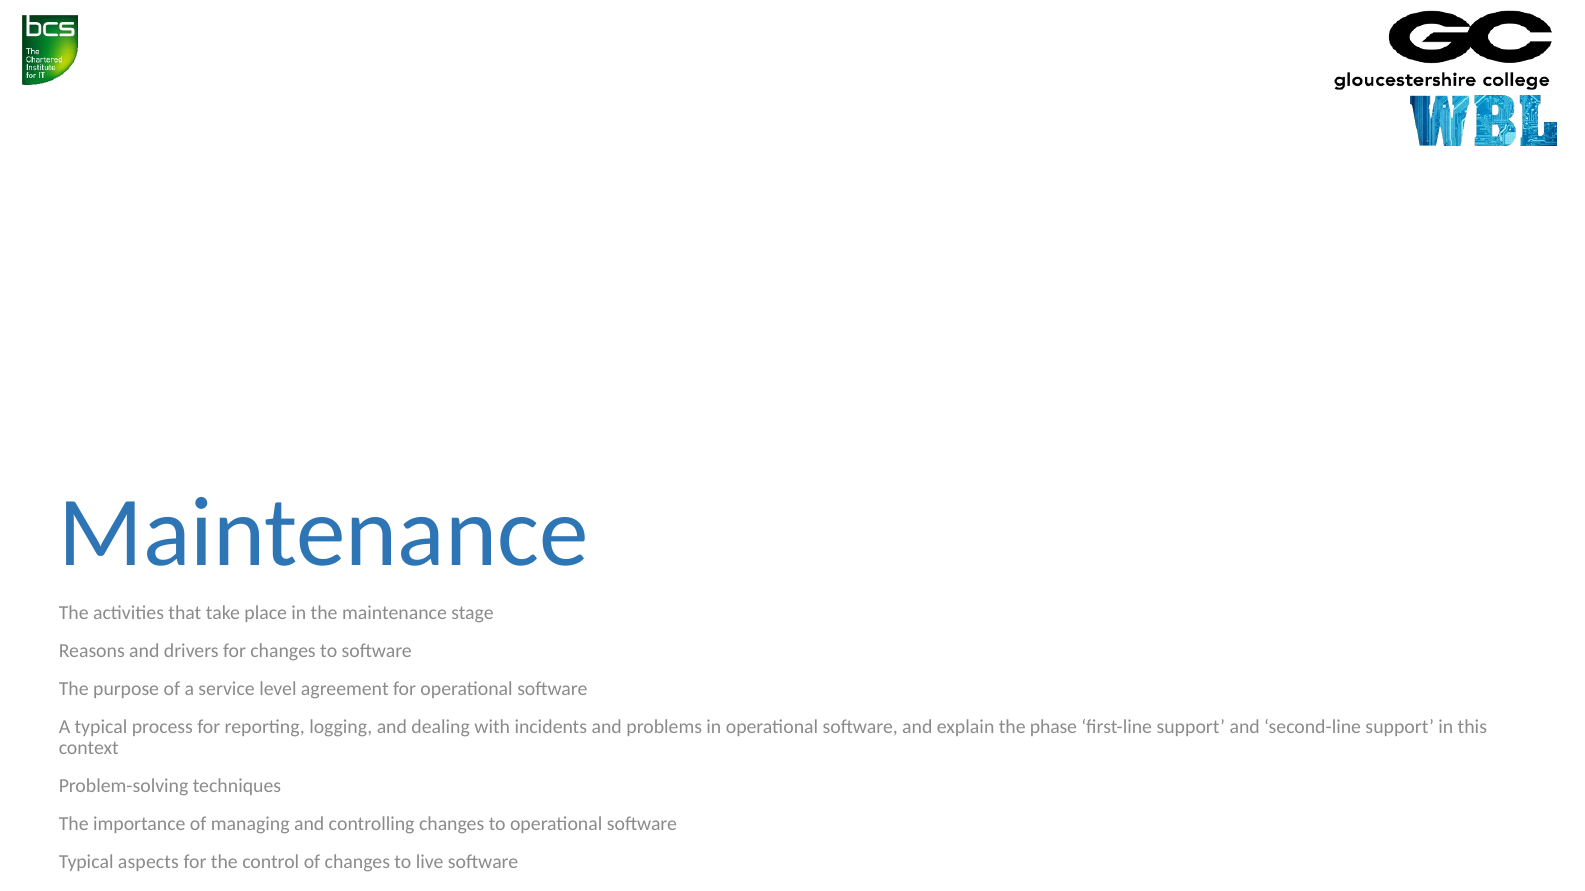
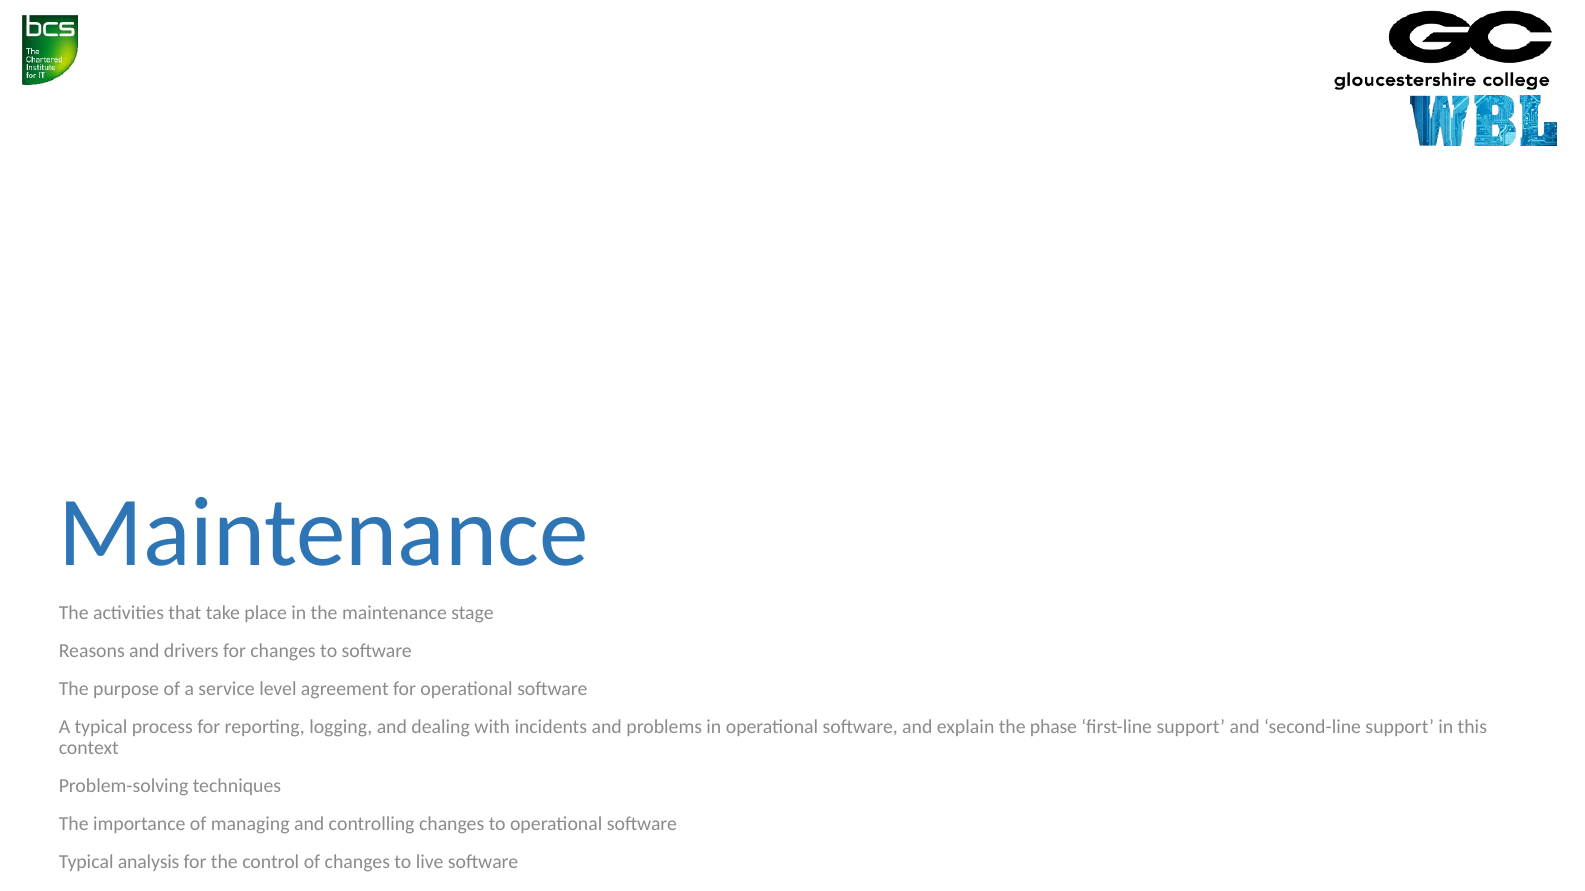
aspects: aspects -> analysis (149, 862)
